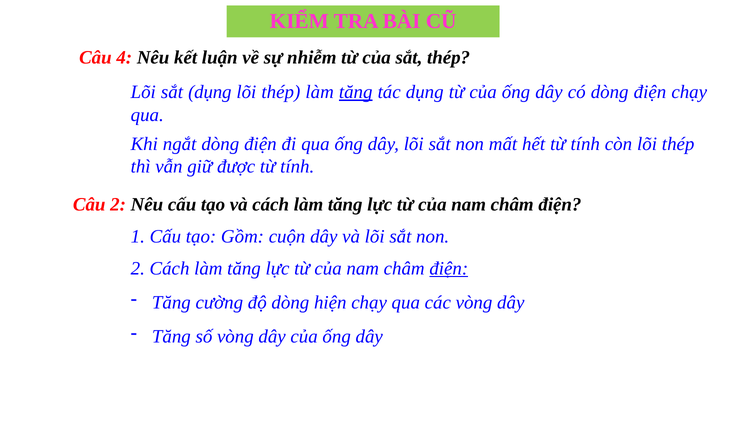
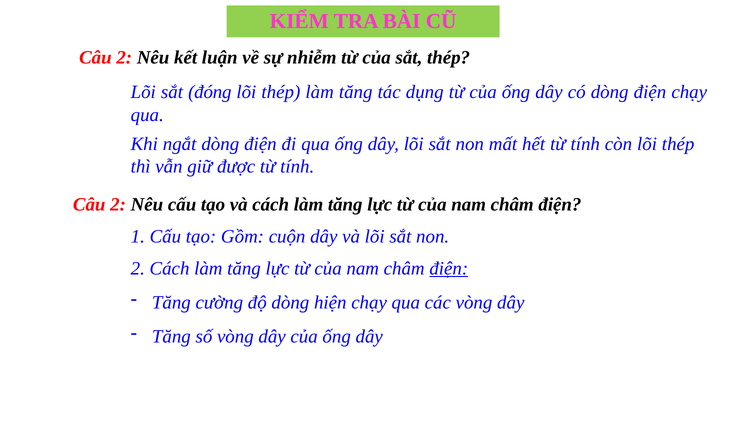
4: 4 -> 2 (124, 57)
sắt dụng: dụng -> đóng (210, 92)
tăng underline: present -> none (356, 92)
